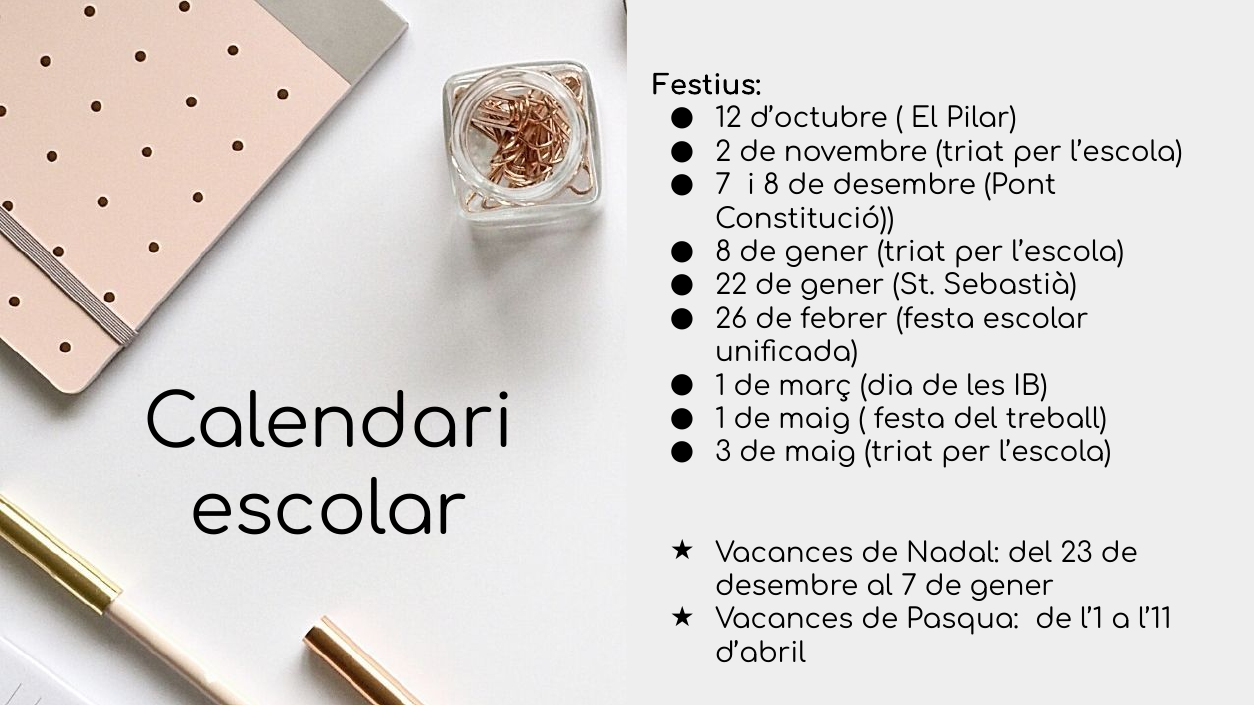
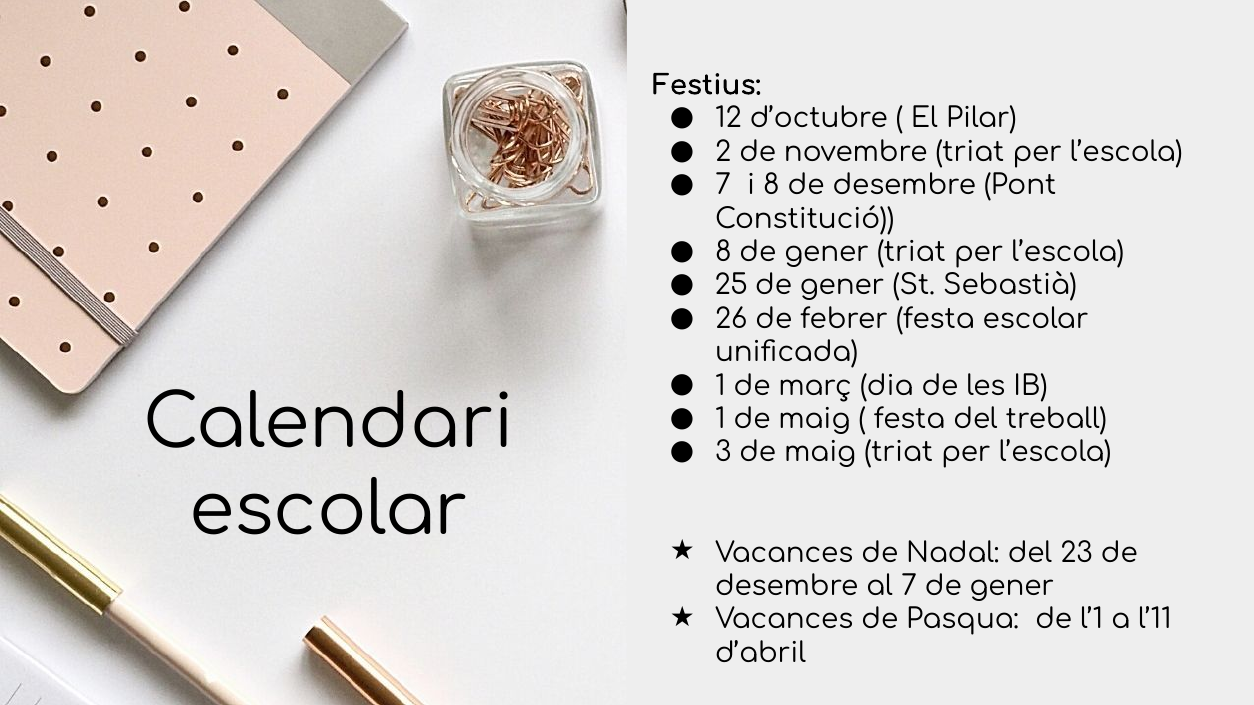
22: 22 -> 25 (731, 286)
